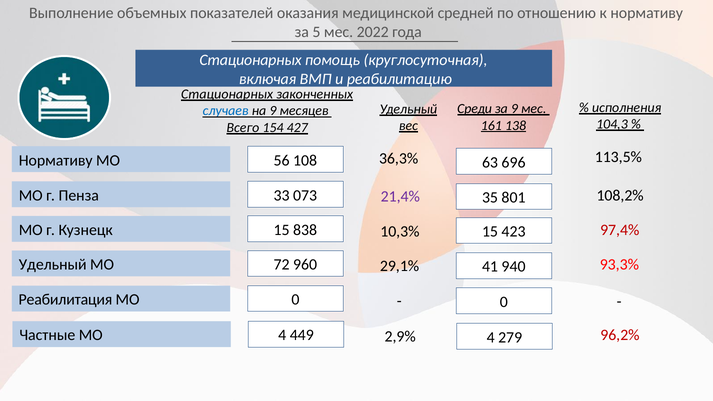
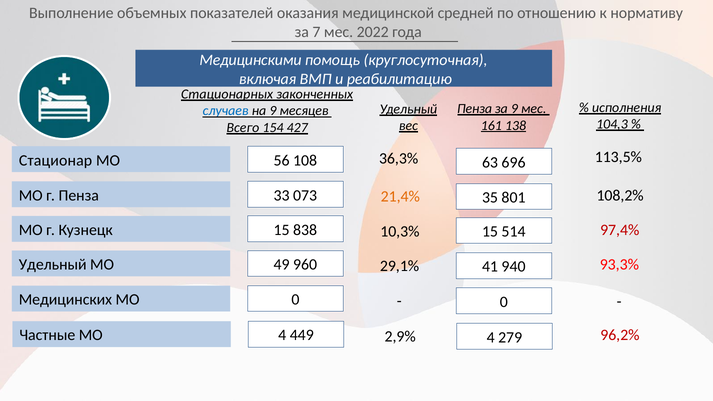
5: 5 -> 7 (316, 32)
Стационарных: Стационарных -> Медицинскими (250, 60)
Среди: Среди -> Пенза (475, 109)
Нормативу: Нормативу -> Стационар (56, 160)
21,4% colour: purple -> orange (400, 197)
423: 423 -> 514 (514, 232)
72: 72 -> 49 (282, 265)
Реабилитация: Реабилитация -> Медицинских (65, 300)
